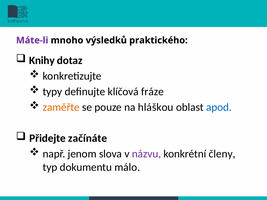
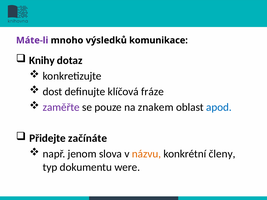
praktického: praktického -> komunikace (158, 40)
typy: typy -> dost (52, 92)
zaměřte colour: orange -> purple (61, 107)
hláškou: hláškou -> znakem (156, 107)
názvu colour: purple -> orange (146, 154)
málo: málo -> were (127, 167)
